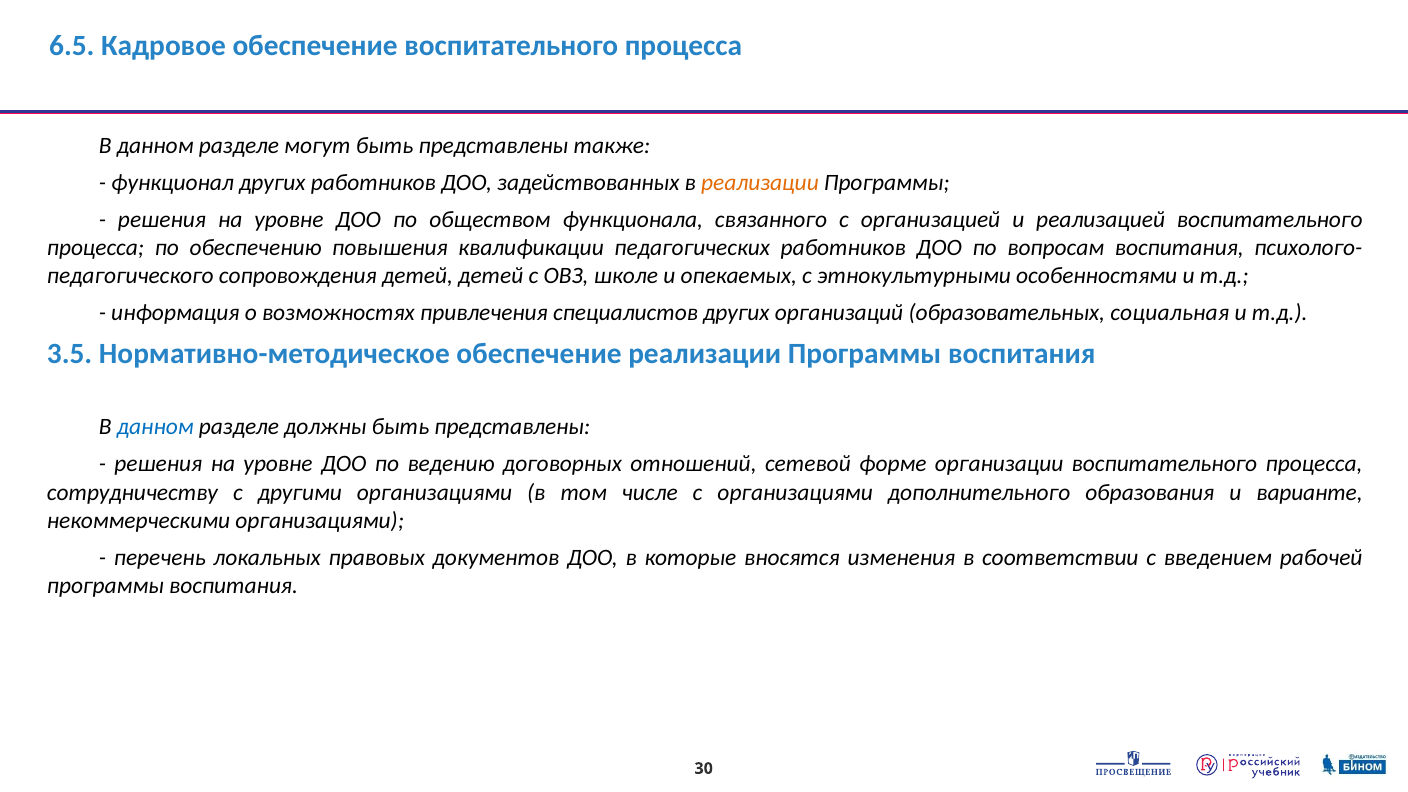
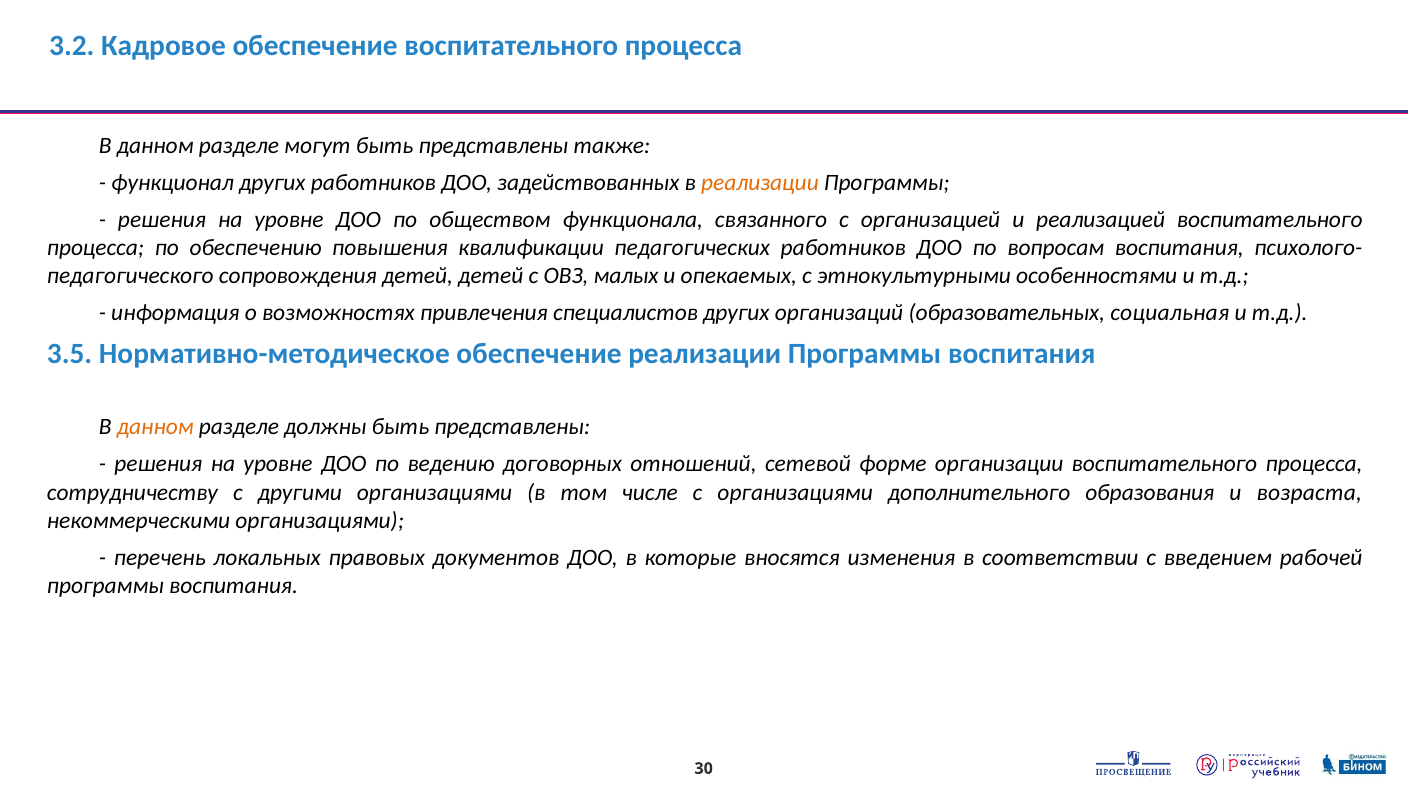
6.5: 6.5 -> 3.2 (72, 46)
школе: школе -> малых (626, 276)
данном colour: blue -> orange (155, 427)
варианте: варианте -> возраста (1309, 492)
